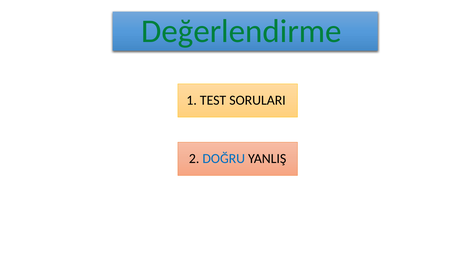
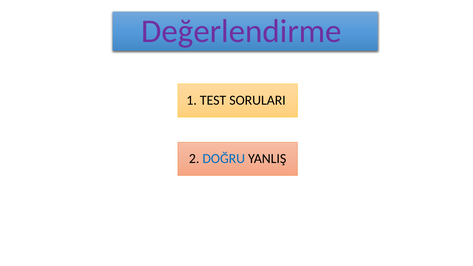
Değerlendirme colour: green -> purple (241, 31)
